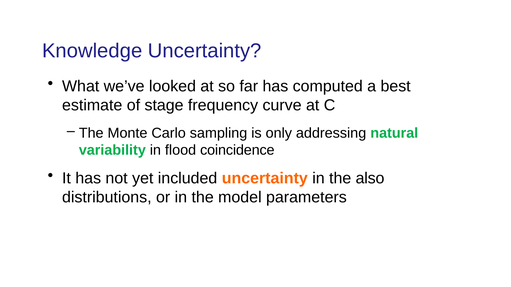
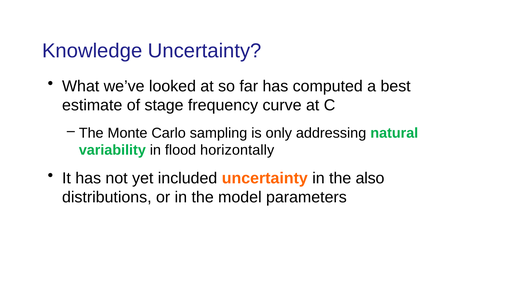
coincidence: coincidence -> horizontally (237, 150)
